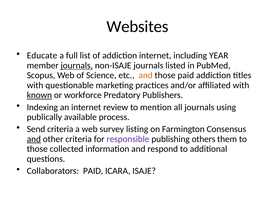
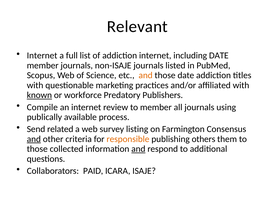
Websites: Websites -> Relevant (137, 27)
Educate: Educate -> Internet (42, 56)
including YEAR: YEAR -> DATE (219, 56)
journals underline: present -> none (77, 66)
those paid: paid -> date (186, 75)
Indexing: Indexing -> Compile (42, 107)
to mention: mention -> member (156, 107)
Send criteria: criteria -> related (60, 129)
responsible colour: purple -> orange (128, 139)
and underline: none -> present (138, 149)
